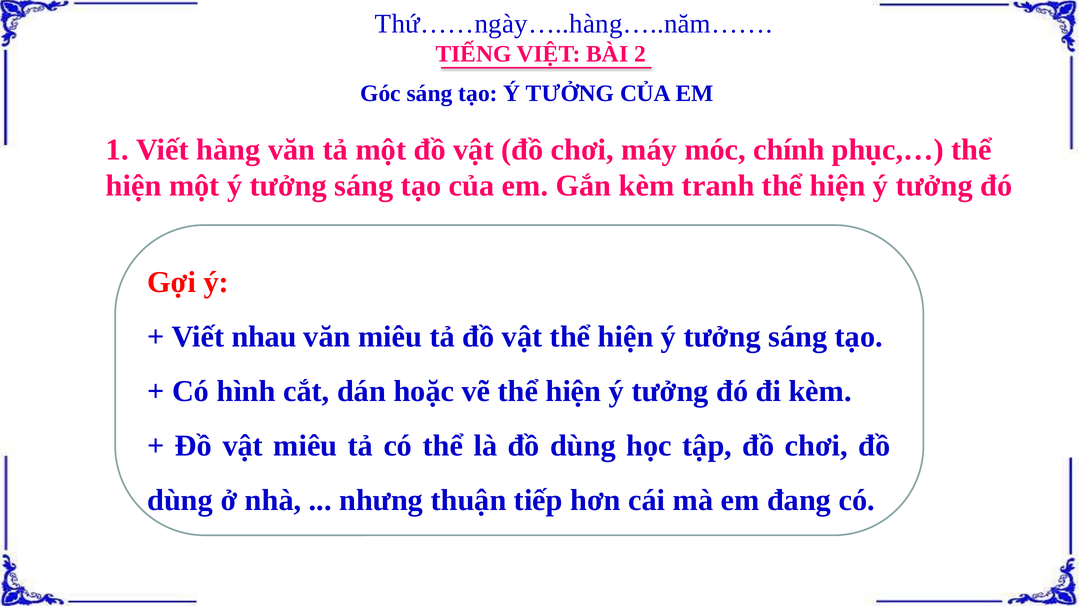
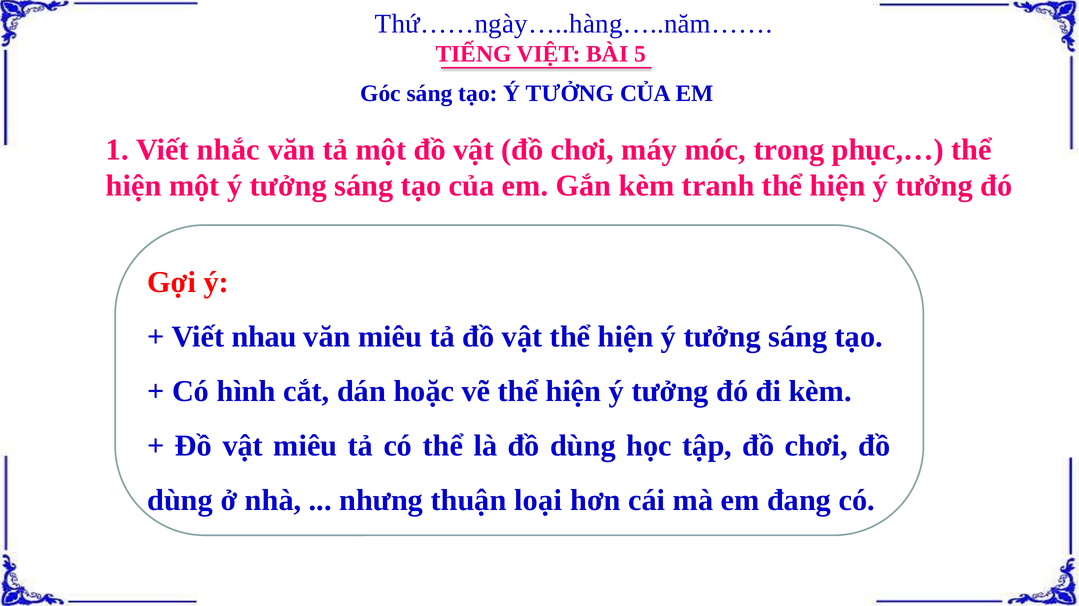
2: 2 -> 5 (640, 54)
hàng: hàng -> nhắc (228, 150)
chính: chính -> trong (789, 150)
tiếp: tiếp -> loại (538, 501)
